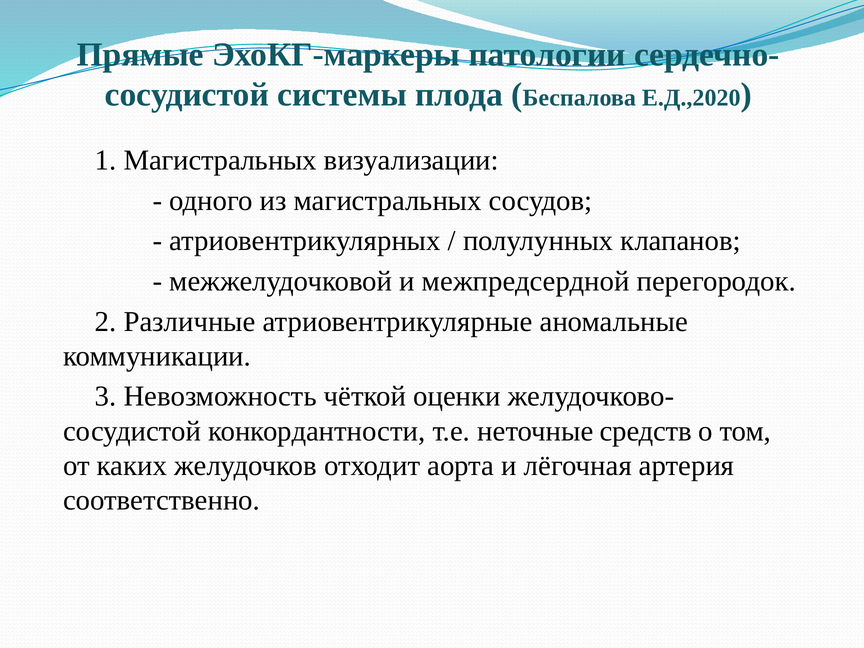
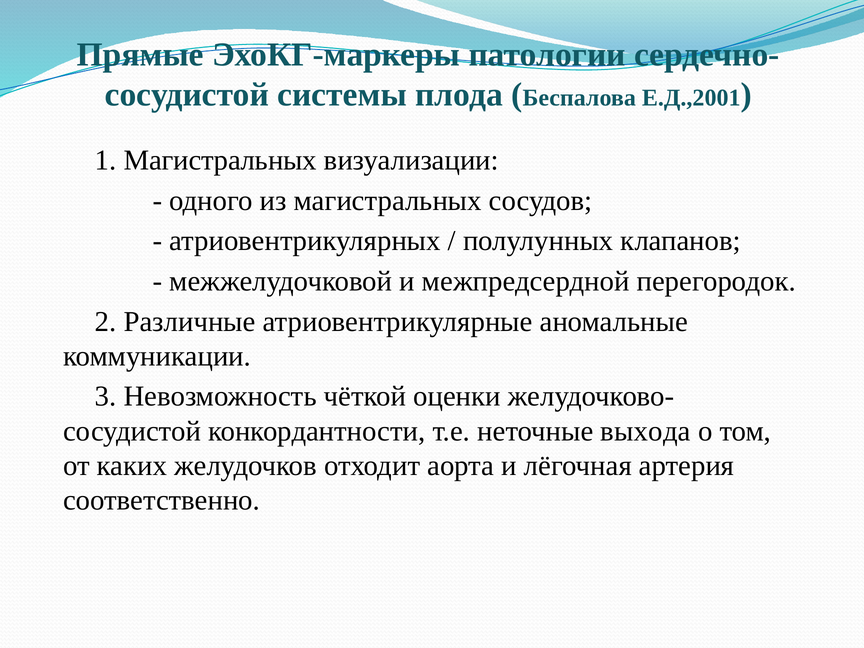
Е.Д.,2020: Е.Д.,2020 -> Е.Д.,2001 (691, 98)
средств: средств -> выхода (646, 431)
